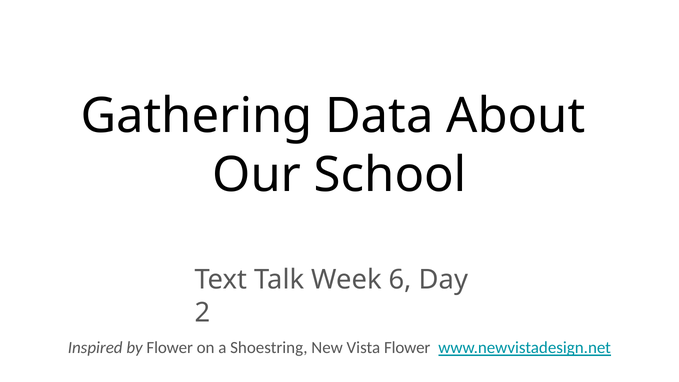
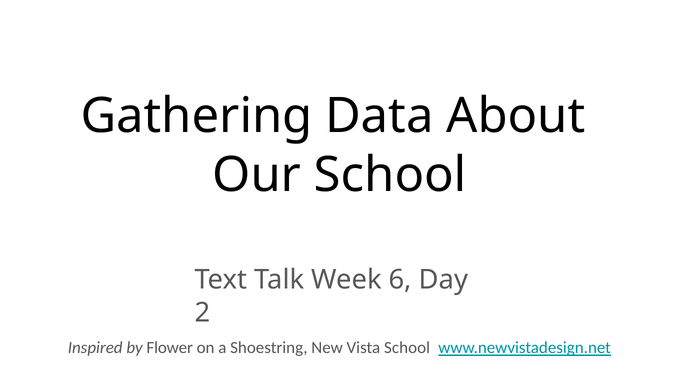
Vista Flower: Flower -> School (407, 348)
